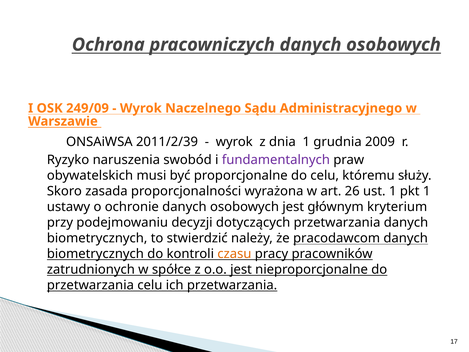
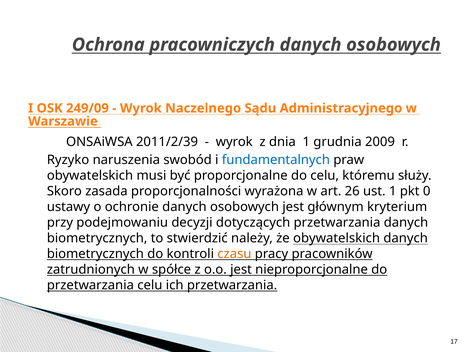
fundamentalnych colour: purple -> blue (276, 160)
pkt 1: 1 -> 0 (427, 191)
że pracodawcom: pracodawcom -> obywatelskich (337, 238)
